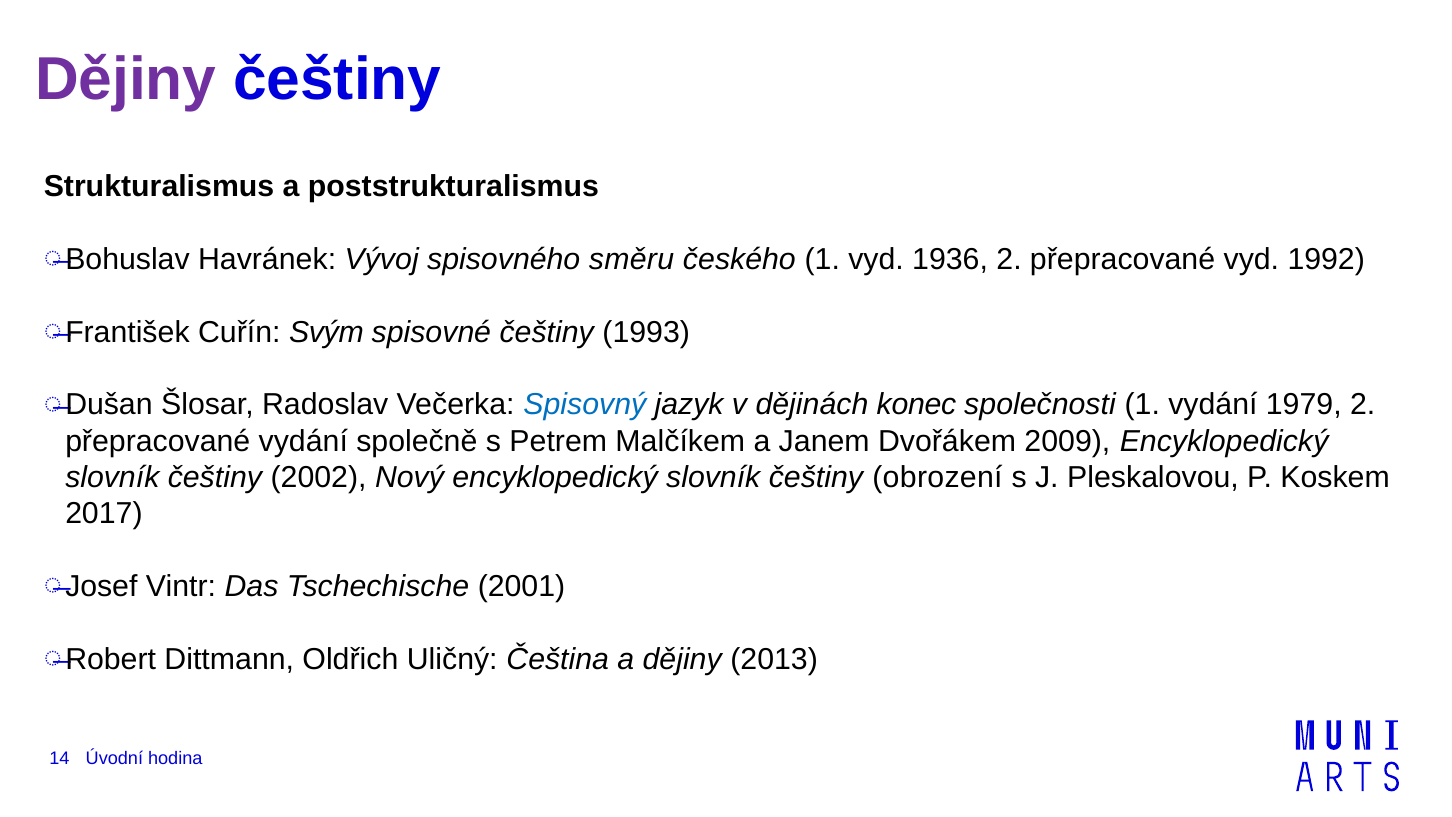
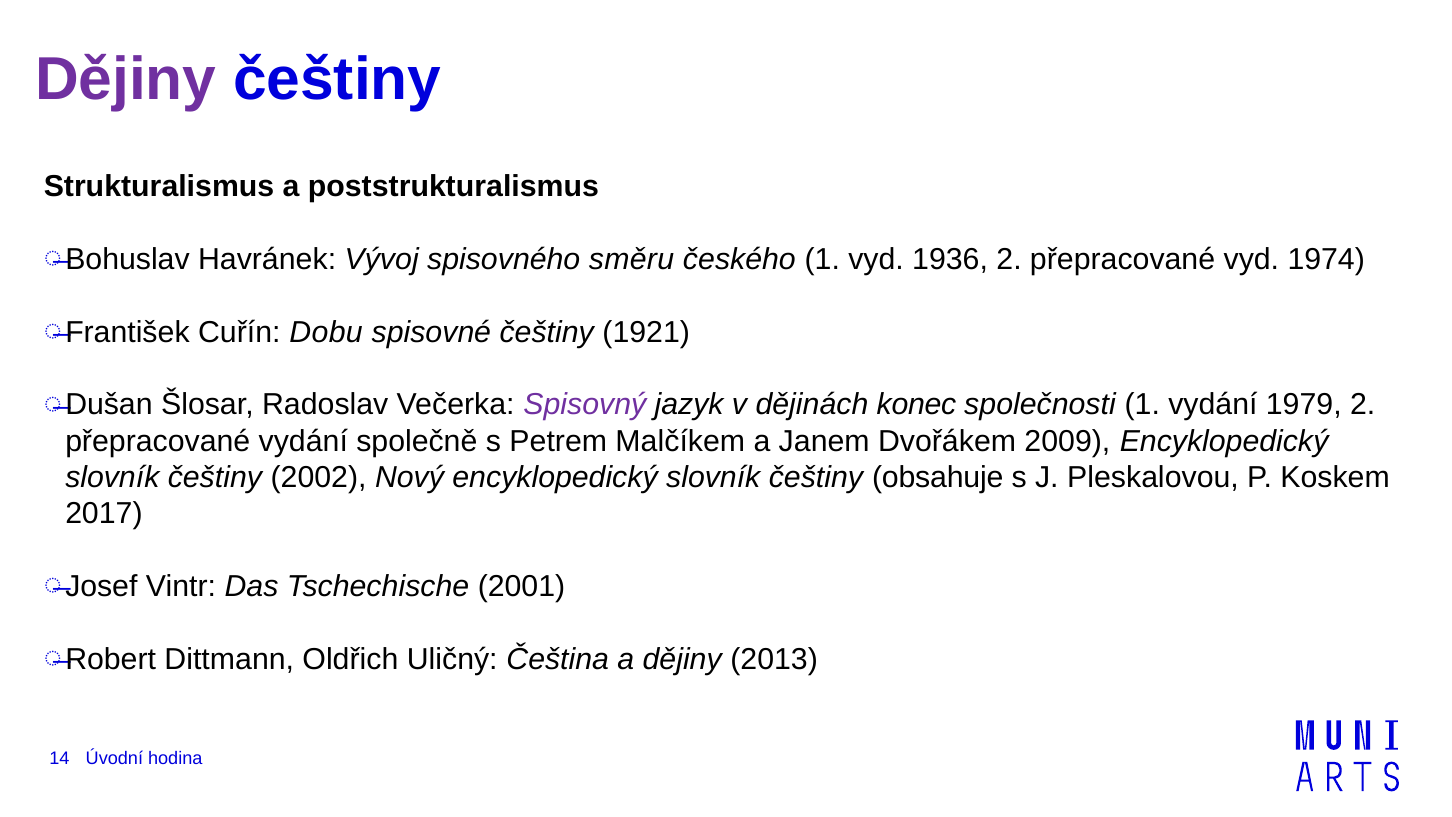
1992: 1992 -> 1974 (1326, 259)
Svým: Svým -> Dobu (326, 332)
1993: 1993 -> 1921 (646, 332)
Spisovný colour: blue -> purple (585, 405)
obrození: obrození -> obsahuje (938, 477)
